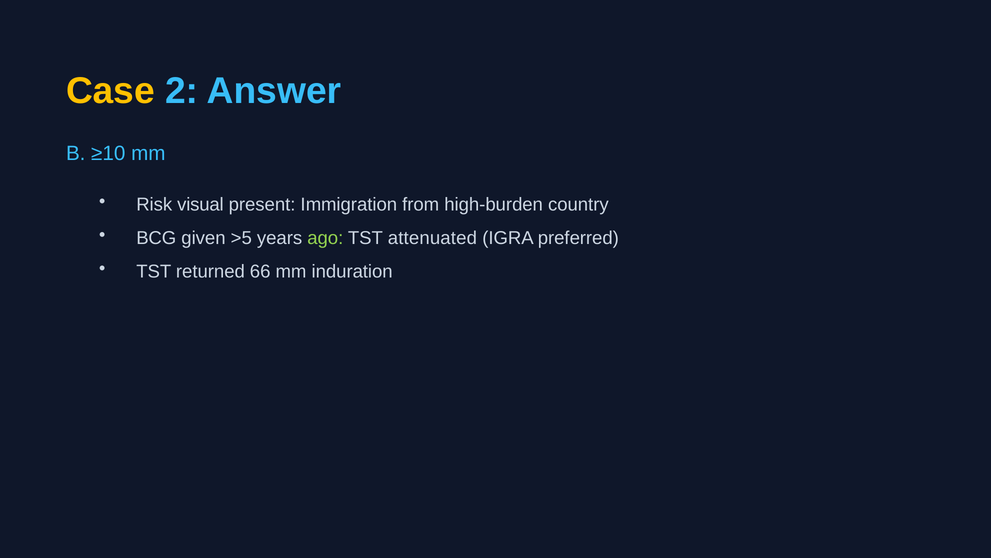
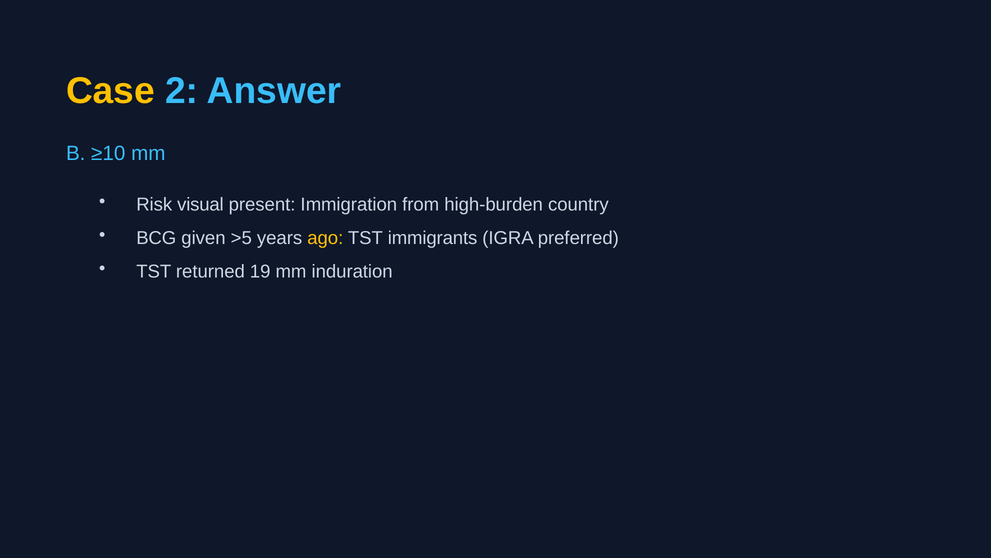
ago colour: light green -> yellow (325, 238)
attenuated: attenuated -> immigrants (433, 238)
66: 66 -> 19 (260, 271)
